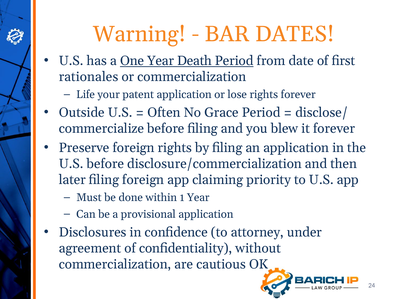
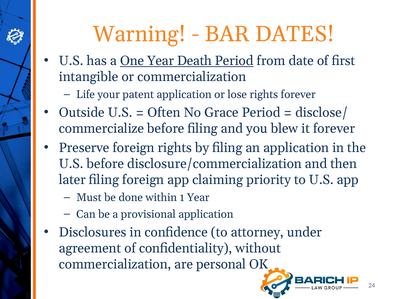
rationales: rationales -> intangible (89, 77)
cautious: cautious -> personal (221, 264)
